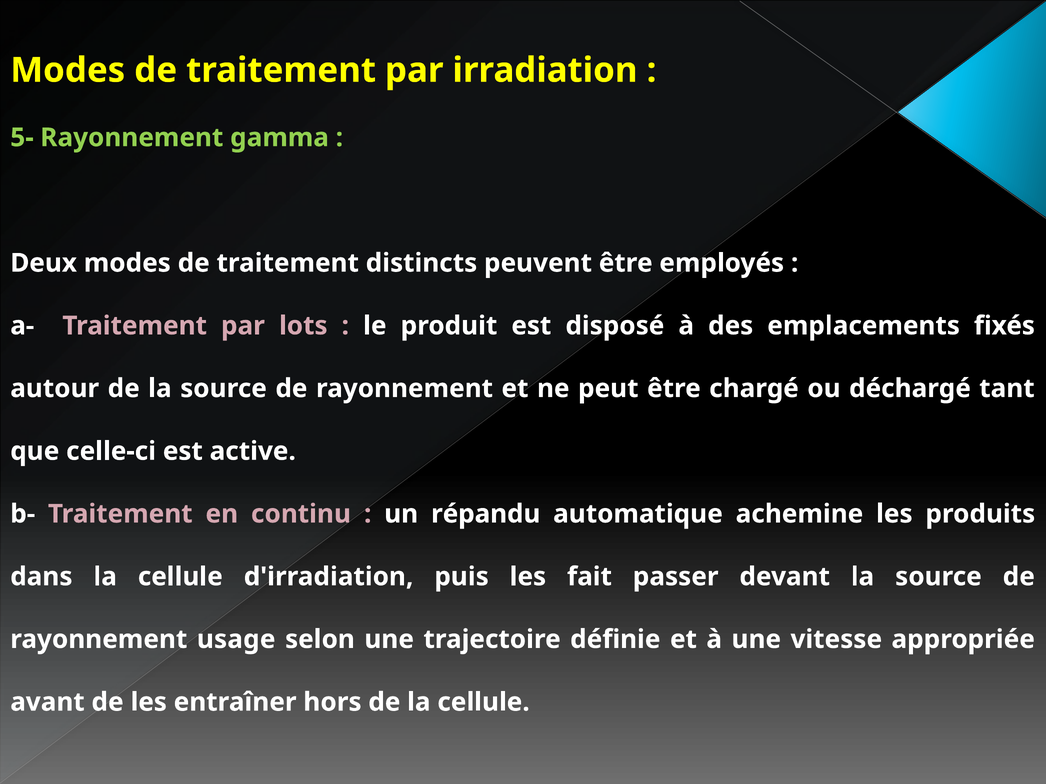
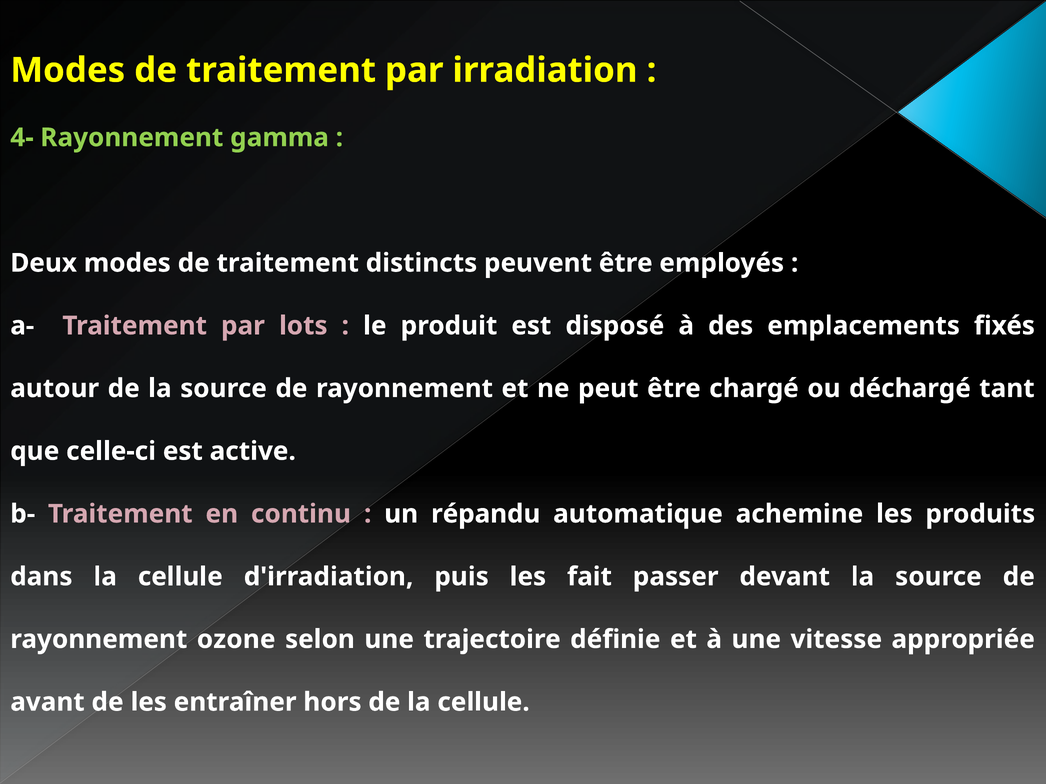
5-: 5- -> 4- (22, 138)
usage: usage -> ozone (236, 640)
